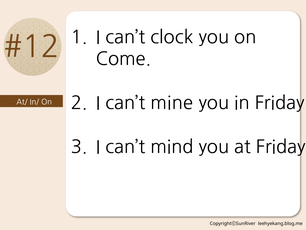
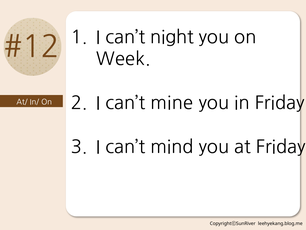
clock: clock -> night (172, 37)
Come: Come -> Week (123, 59)
